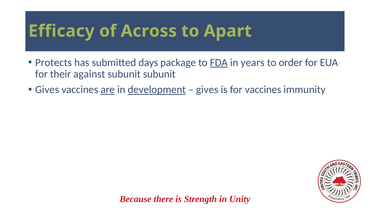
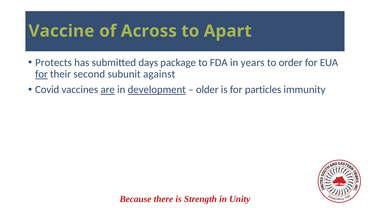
Efficacy: Efficacy -> Vaccine (61, 31)
FDA underline: present -> none (219, 63)
for underline: none -> present (41, 74)
against: against -> second (89, 74)
subunit subunit: subunit -> against (159, 74)
Gives: Gives -> Covid (47, 90)
gives: gives -> older (207, 90)
for vaccines: vaccines -> particles (263, 90)
